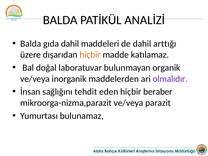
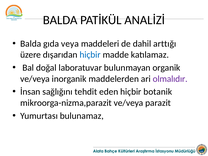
gıda dahil: dahil -> veya (70, 44)
hiçbir colour: orange -> blue (90, 55)
beraber: beraber -> botanik (158, 92)
